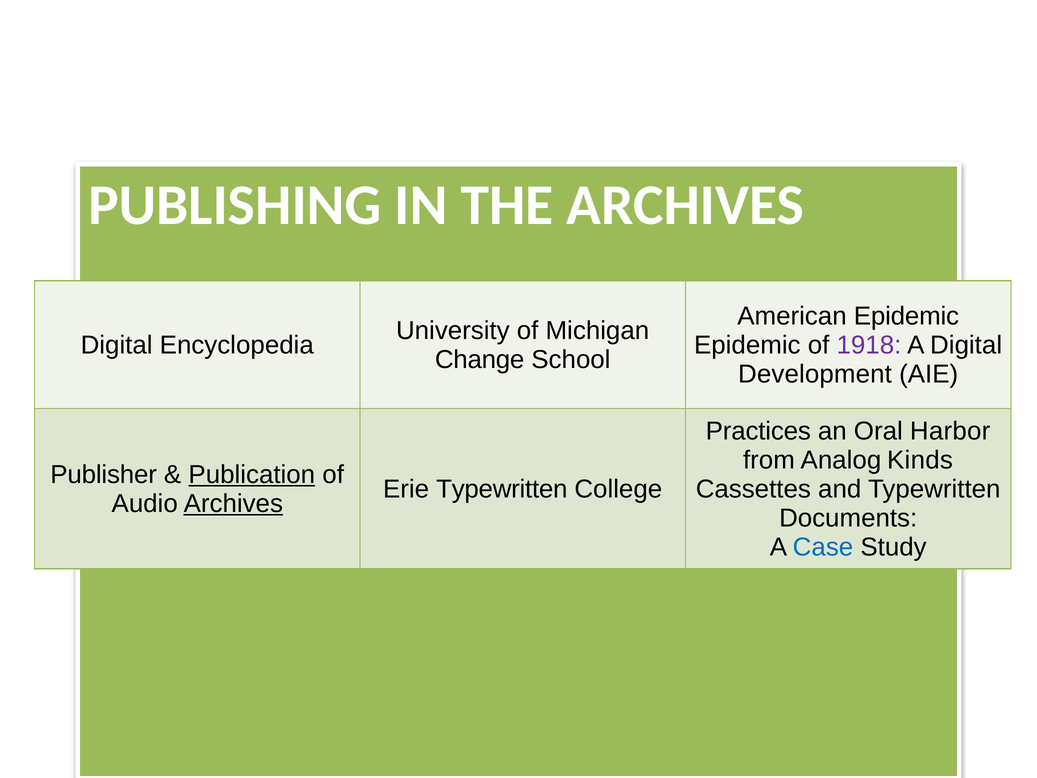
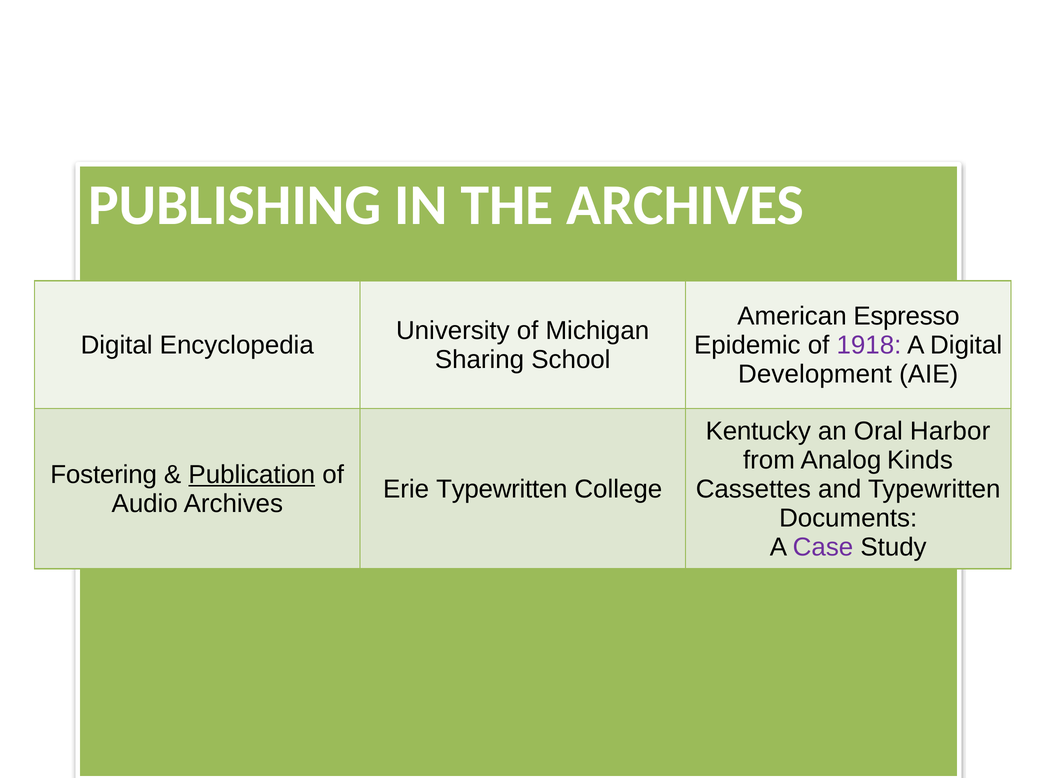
American Epidemic: Epidemic -> Espresso (906, 316)
Change: Change -> Sharing (480, 359)
Practices: Practices -> Kentucky (758, 431)
Publisher: Publisher -> Fostering (104, 474)
Archives underline: present -> none (233, 503)
Case colour: blue -> purple (823, 547)
